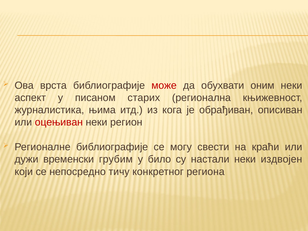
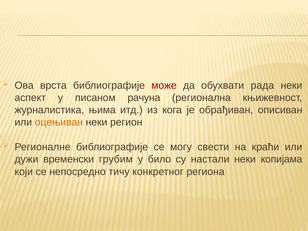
оним: оним -> рада (262, 85)
старих: старих -> рачуна (144, 98)
оцењиван colour: red -> orange (59, 122)
издвојен: издвојен -> копијама (282, 159)
